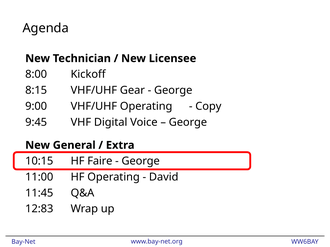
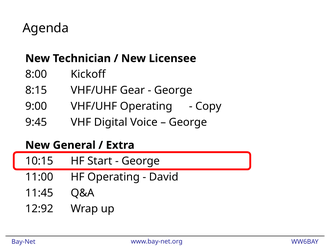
Faire: Faire -> Start (100, 161)
12:83: 12:83 -> 12:92 (39, 209)
